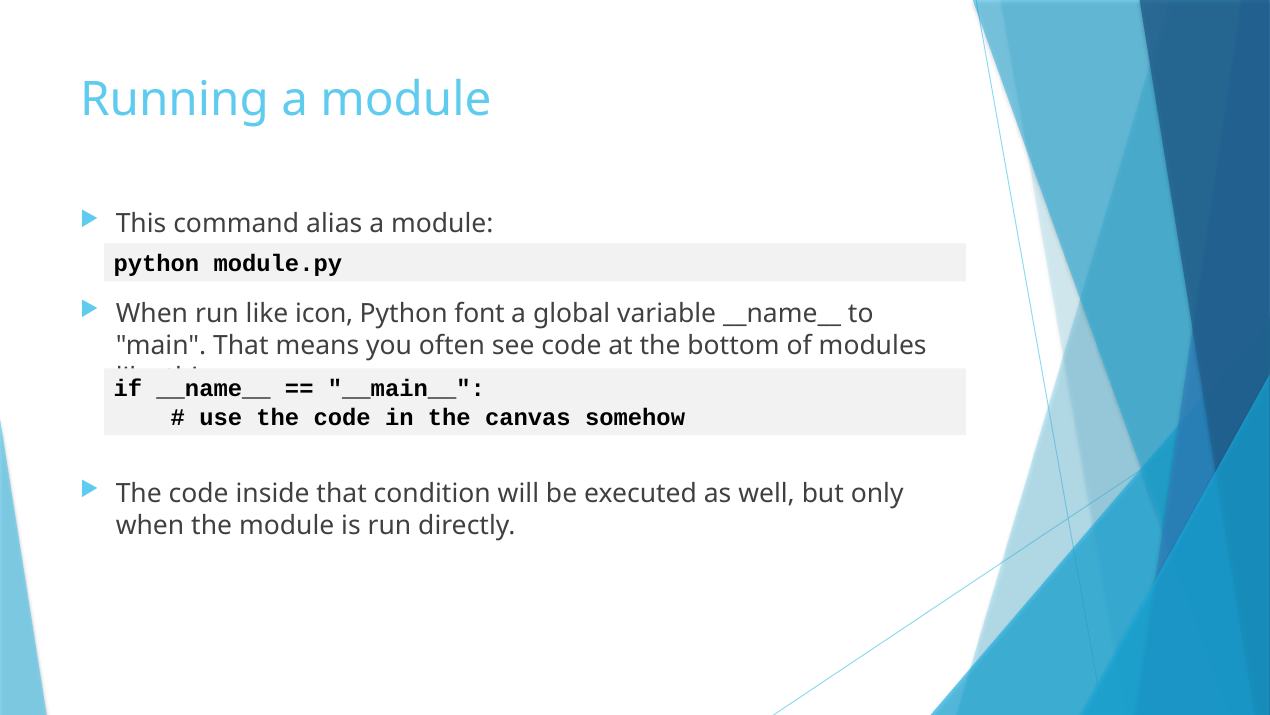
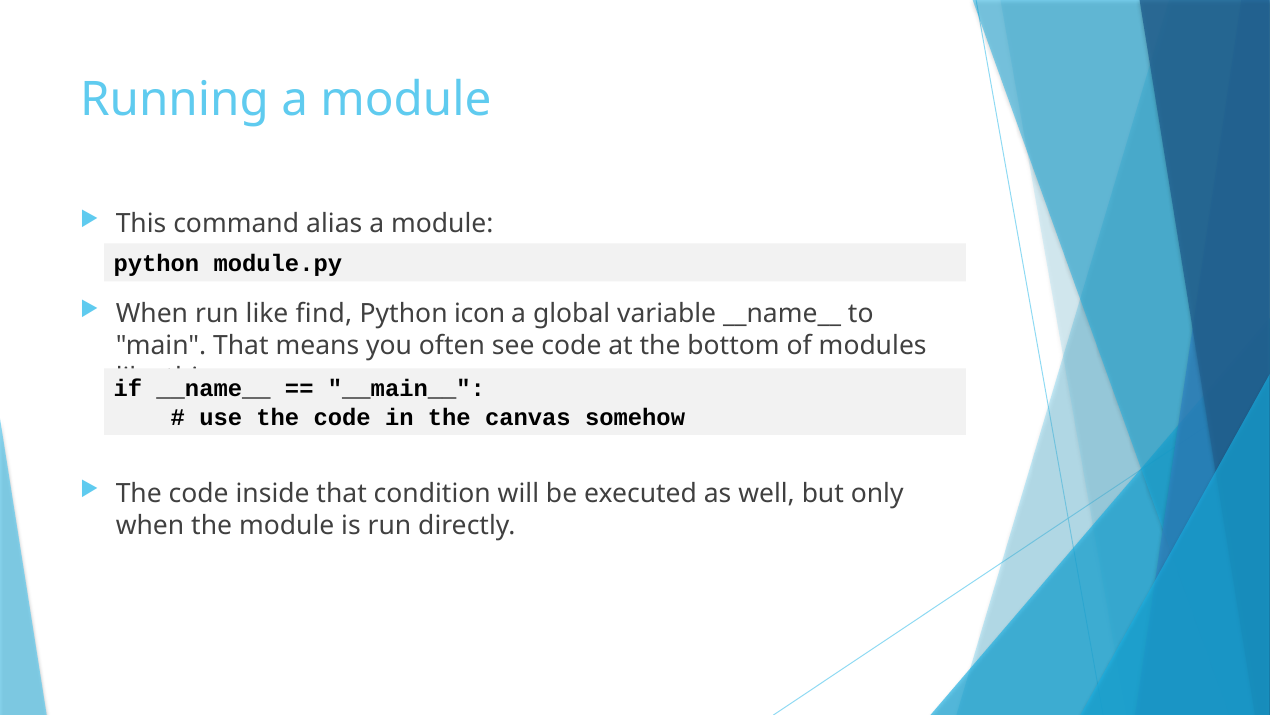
icon: icon -> find (324, 314)
font: font -> icon (480, 314)
